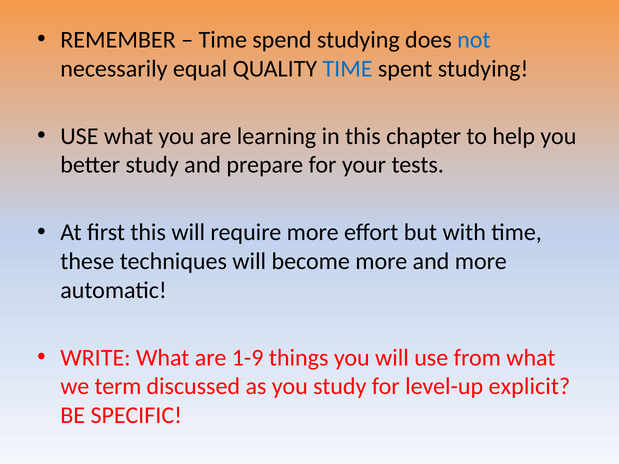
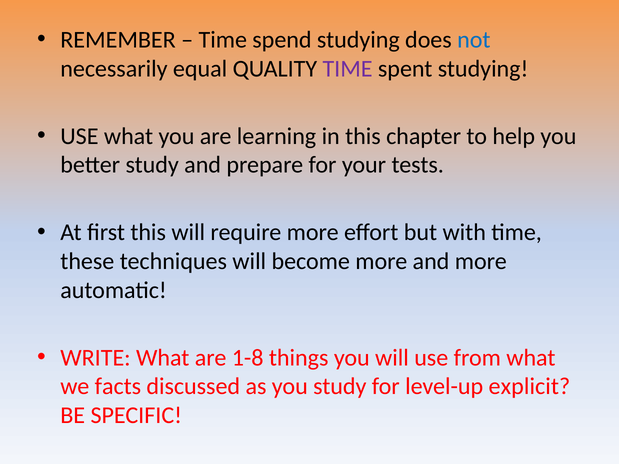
TIME colour: blue -> purple (348, 69)
1-9: 1-9 -> 1-8 (248, 358)
term: term -> facts (118, 387)
